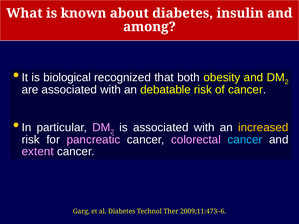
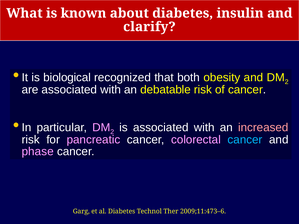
among: among -> clarify (149, 27)
increased colour: yellow -> pink (263, 128)
extent: extent -> phase (38, 152)
